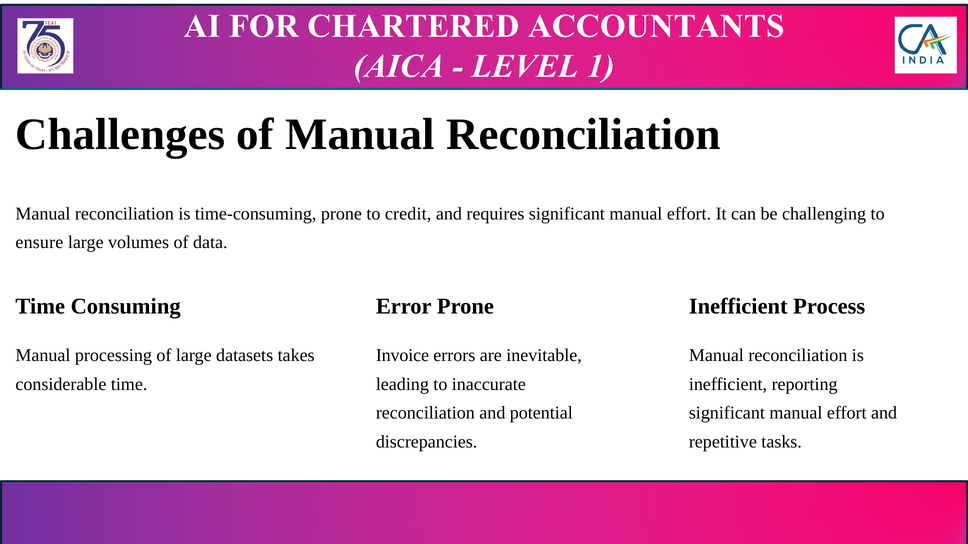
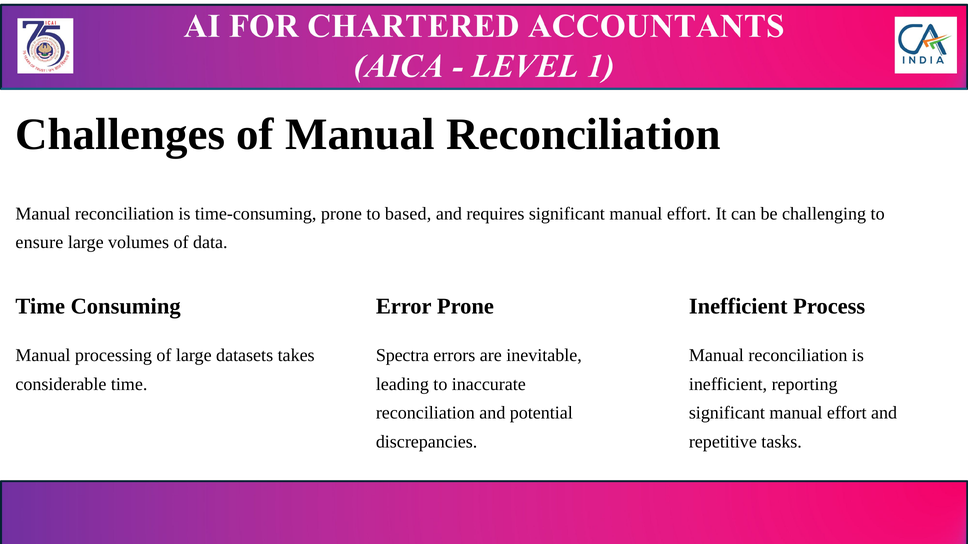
credit: credit -> based (408, 214)
Invoice: Invoice -> Spectra (402, 356)
